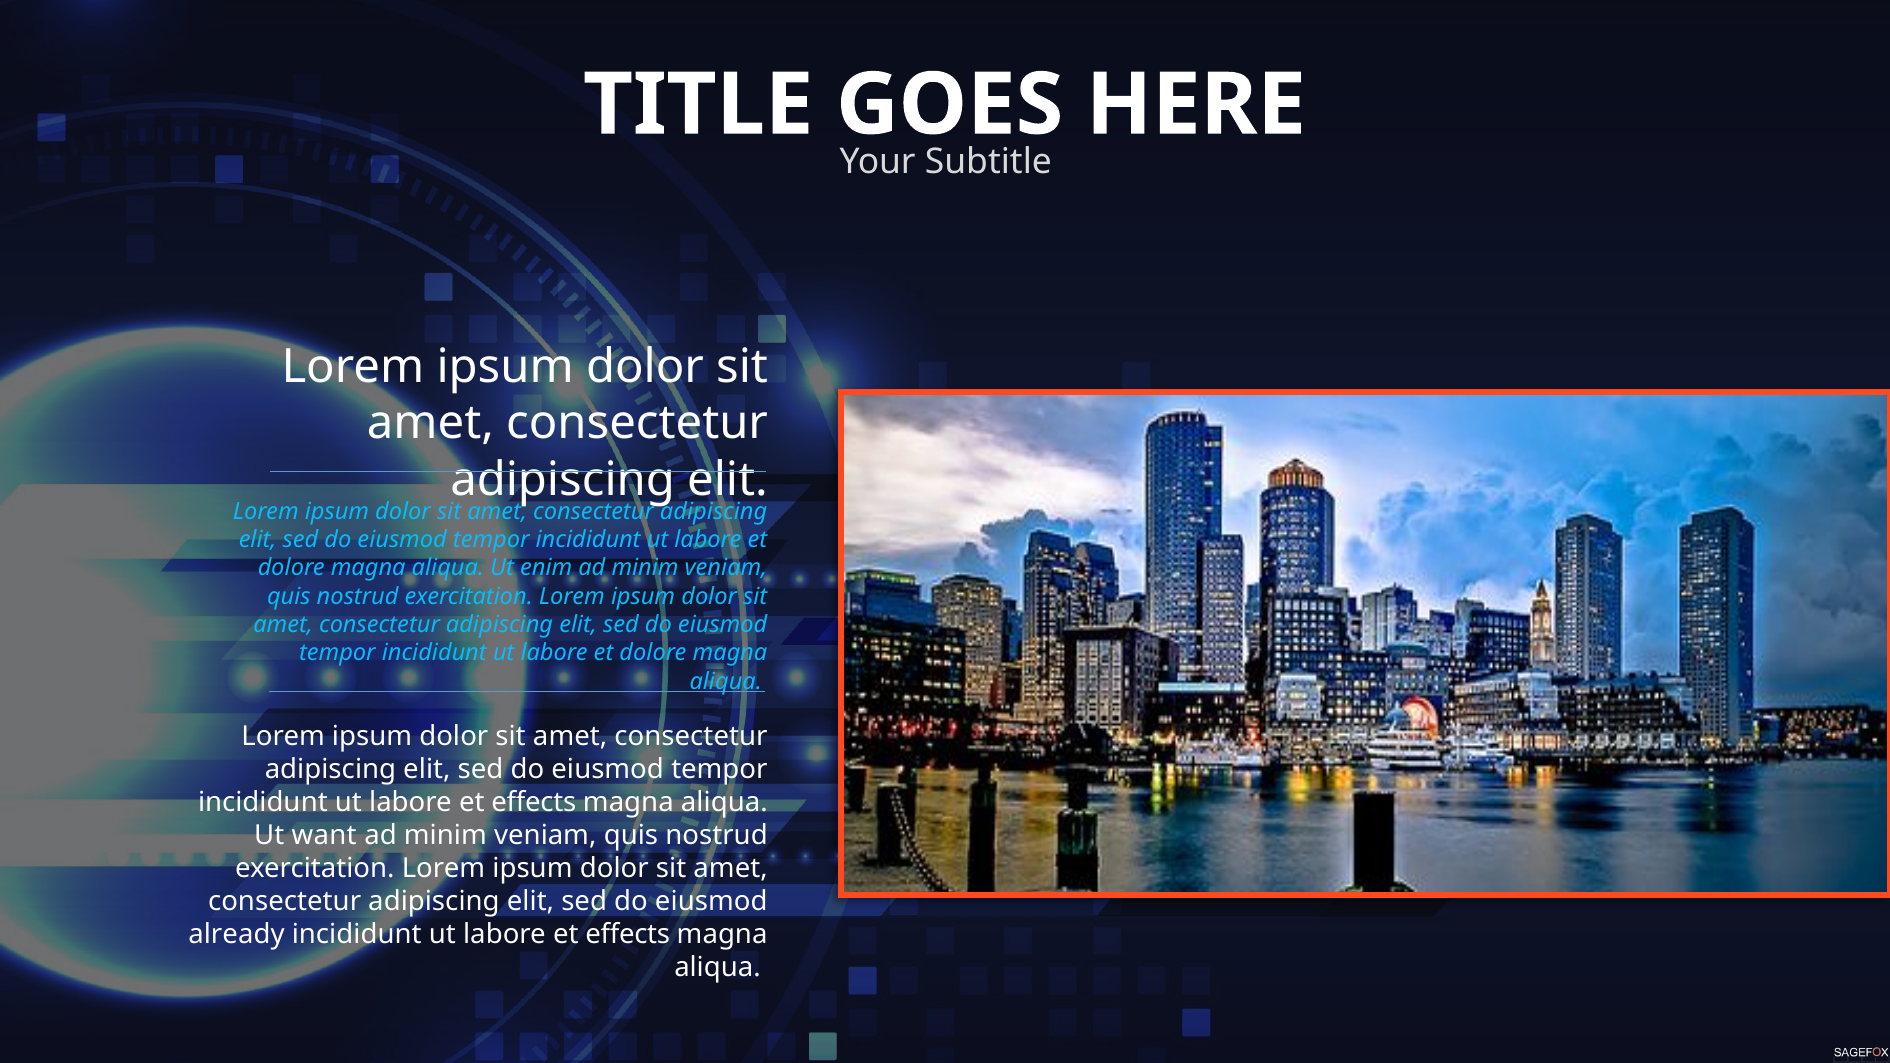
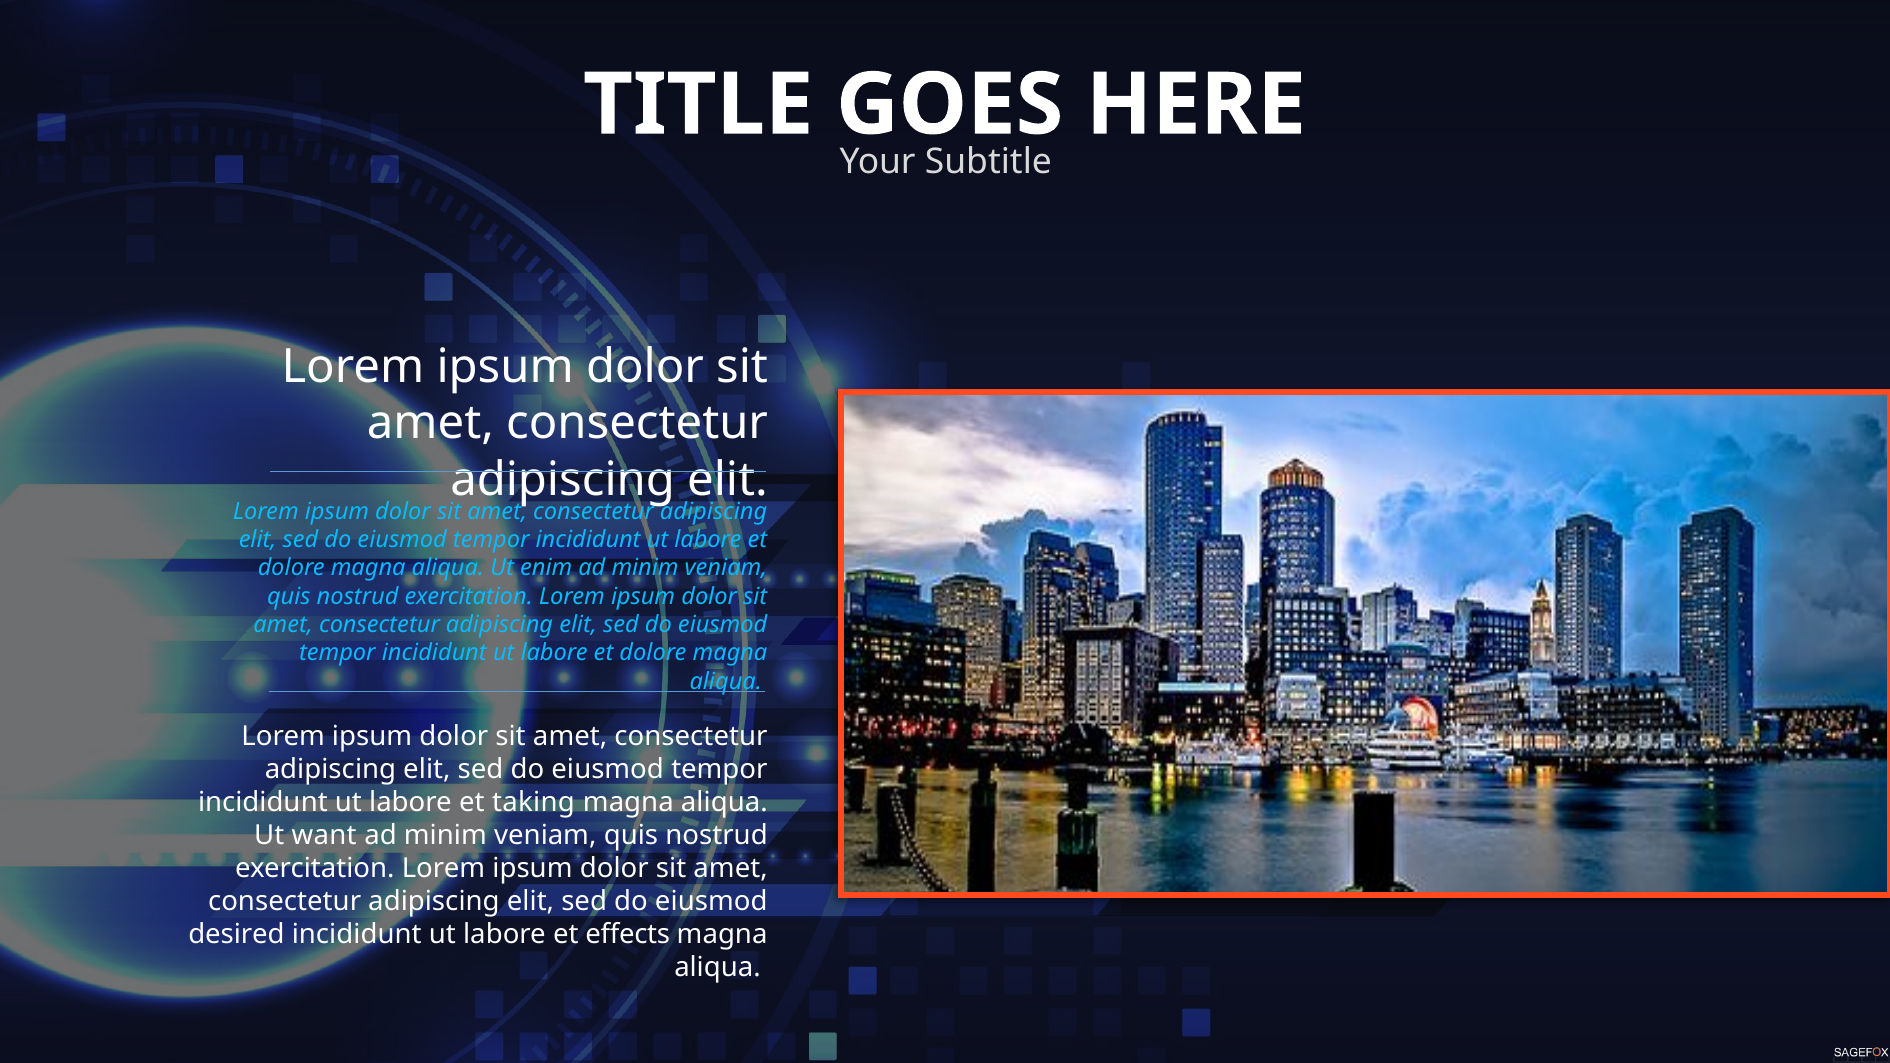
effects: effects -> taking (534, 802)
already: already -> desired (236, 935)
